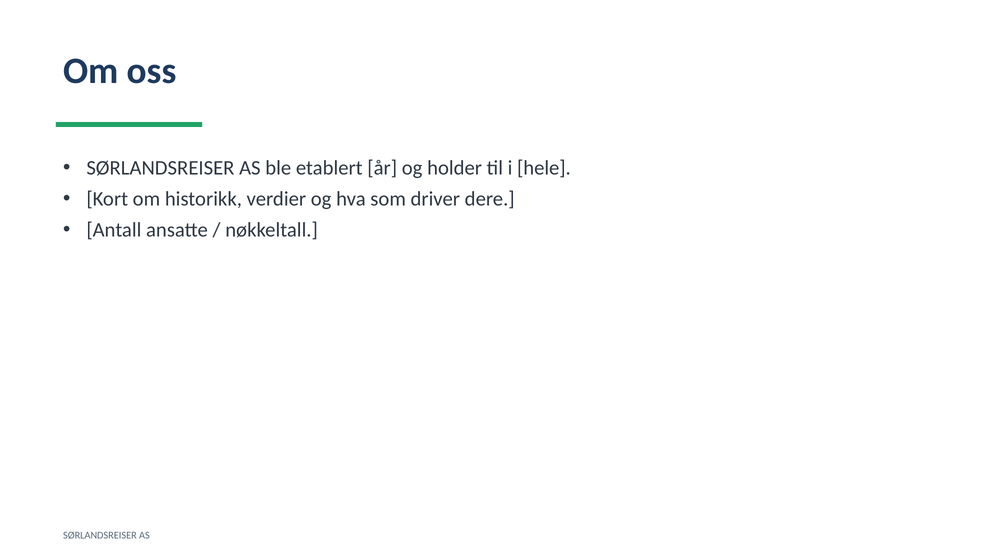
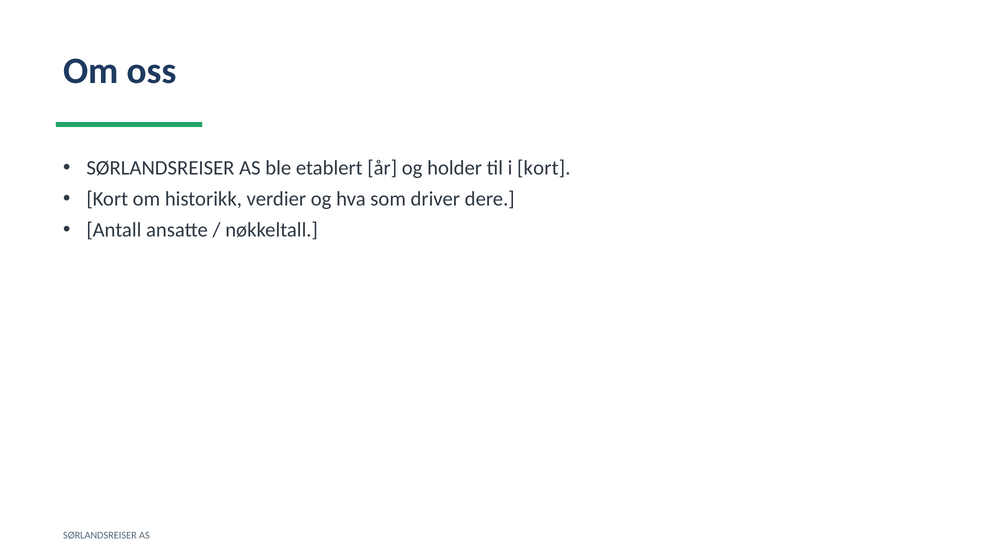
i hele: hele -> kort (544, 168)
